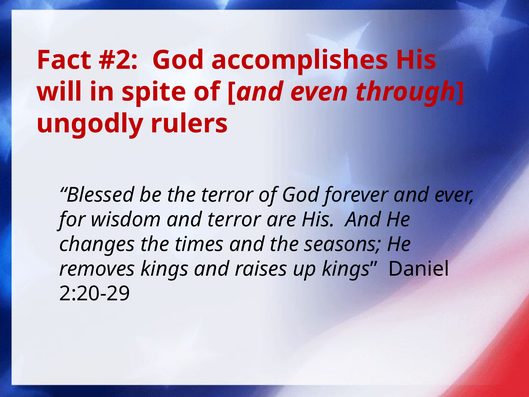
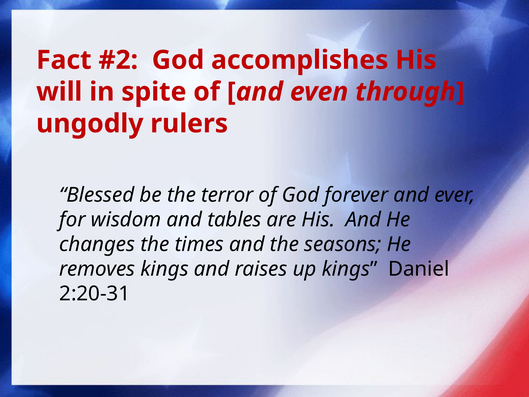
and terror: terror -> tables (234, 220)
2:20-29: 2:20-29 -> 2:20-31 (95, 294)
